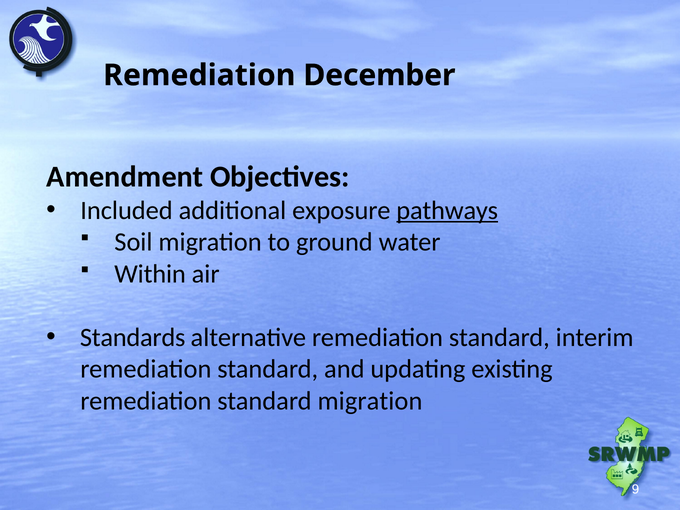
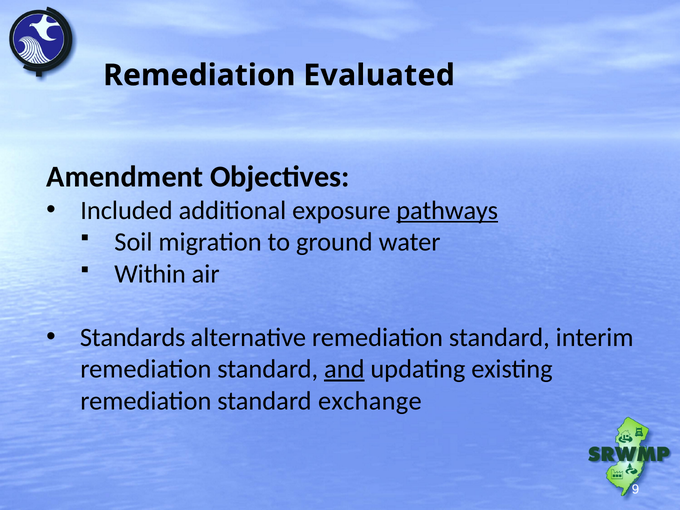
December: December -> Evaluated (379, 75)
and underline: none -> present (344, 369)
standard migration: migration -> exchange (370, 401)
